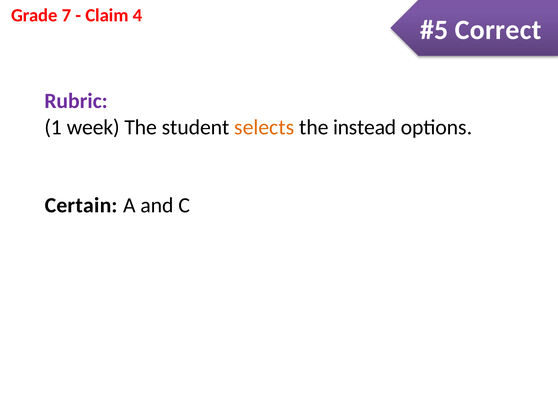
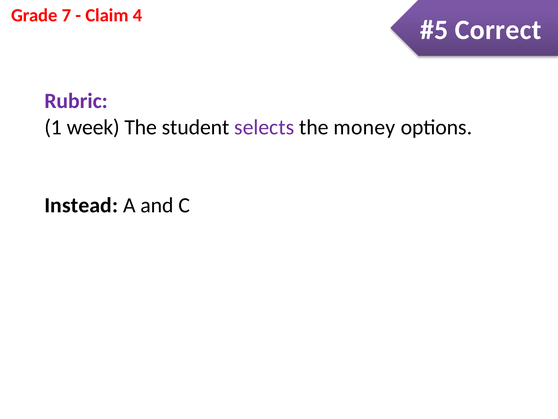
selects colour: orange -> purple (264, 127)
instead: instead -> money (364, 127)
Certain: Certain -> Instead (81, 205)
